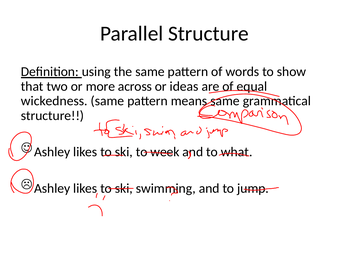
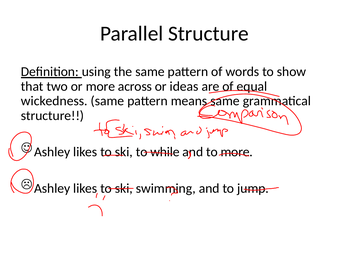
week: week -> while (165, 152)
to what: what -> more (237, 152)
